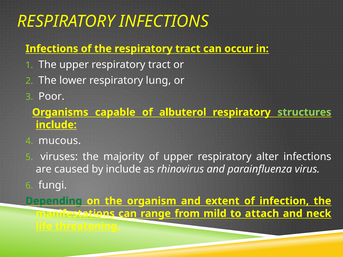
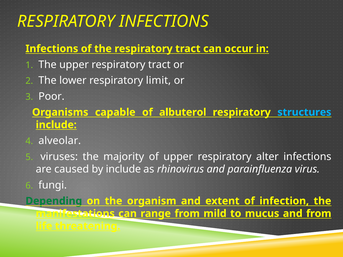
lung: lung -> limit (158, 81)
structures colour: light green -> light blue (304, 112)
mucous: mucous -> alveolar (60, 141)
attach: attach -> mucus (262, 214)
and neck: neck -> from (319, 214)
